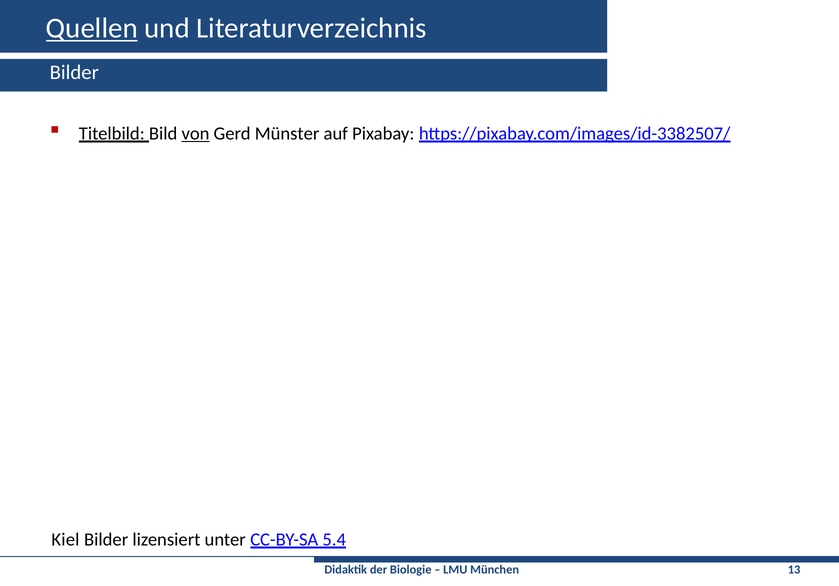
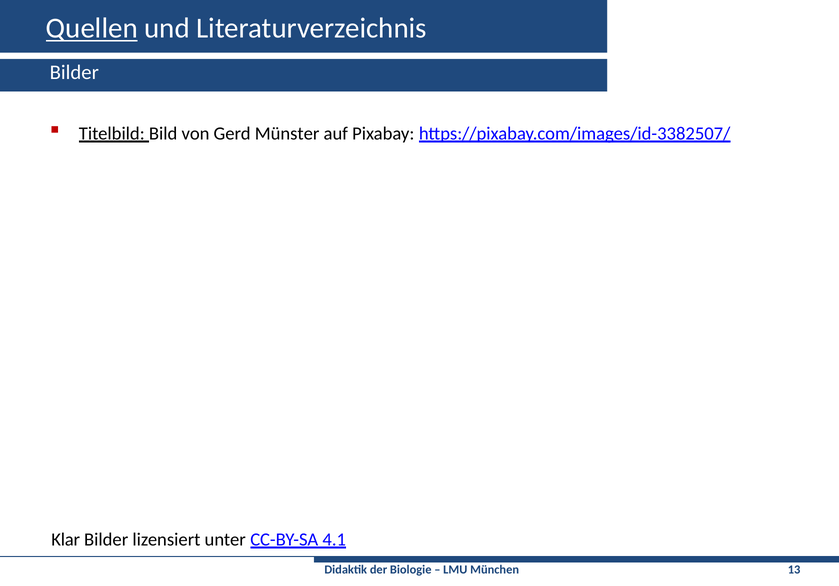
von underline: present -> none (196, 134)
Kiel: Kiel -> Klar (66, 540)
5.4: 5.4 -> 4.1 (334, 540)
